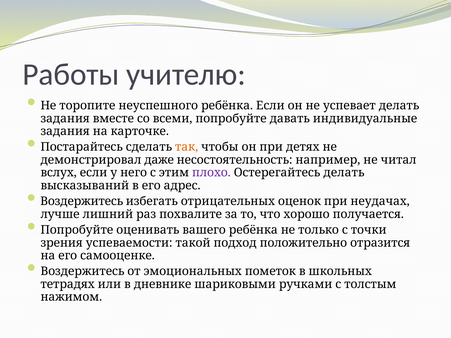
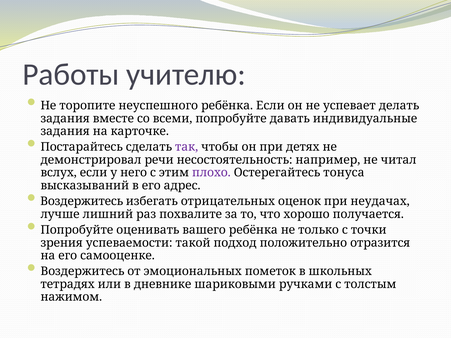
так colour: orange -> purple (187, 147)
даже: даже -> речи (159, 160)
Остерегайтесь делать: делать -> тонуса (344, 173)
